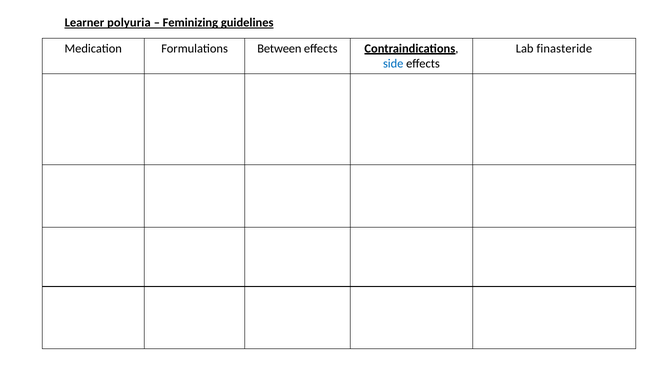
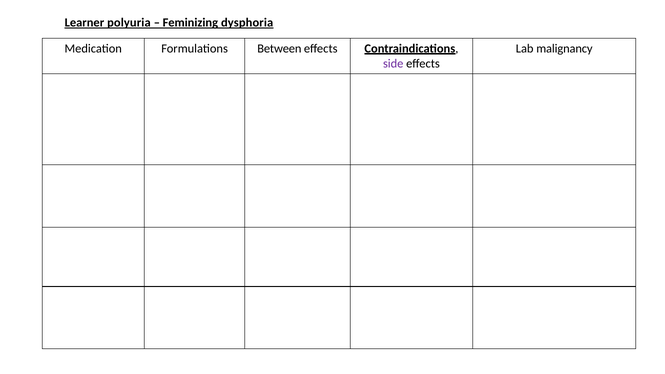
guidelines: guidelines -> dysphoria (247, 22)
finasteride: finasteride -> malignancy (564, 48)
side colour: blue -> purple (393, 64)
